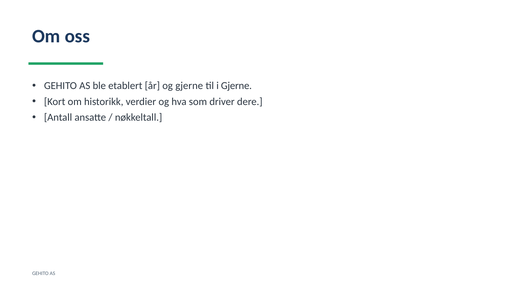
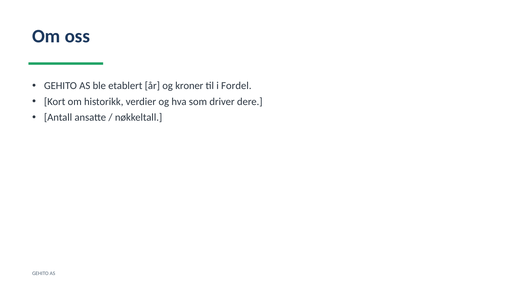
og gjerne: gjerne -> kroner (189, 86)
i Gjerne: Gjerne -> Fordel (236, 86)
